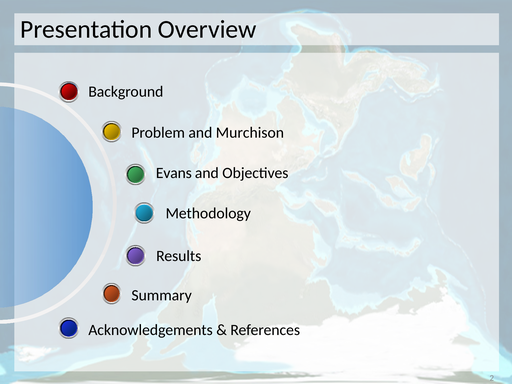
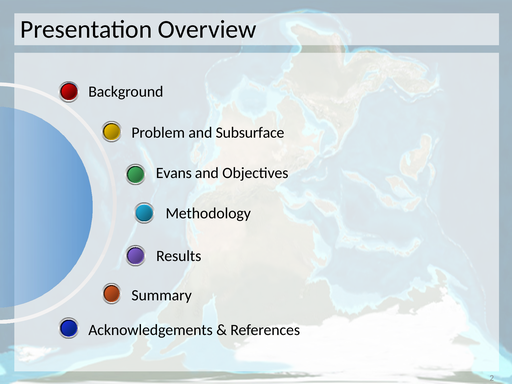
Murchison: Murchison -> Subsurface (250, 133)
